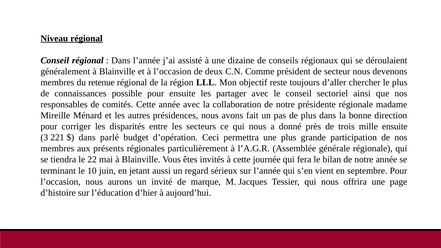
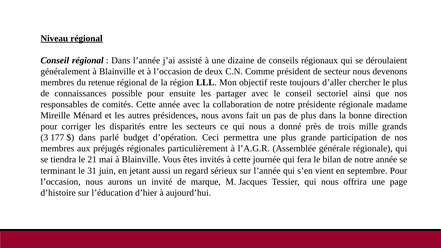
mille ensuite: ensuite -> grands (395, 127)
221: 221 -> 177 (57, 138)
présents: présents -> préjugés (109, 149)
22: 22 -> 21 (92, 160)
10: 10 -> 31 (92, 171)
